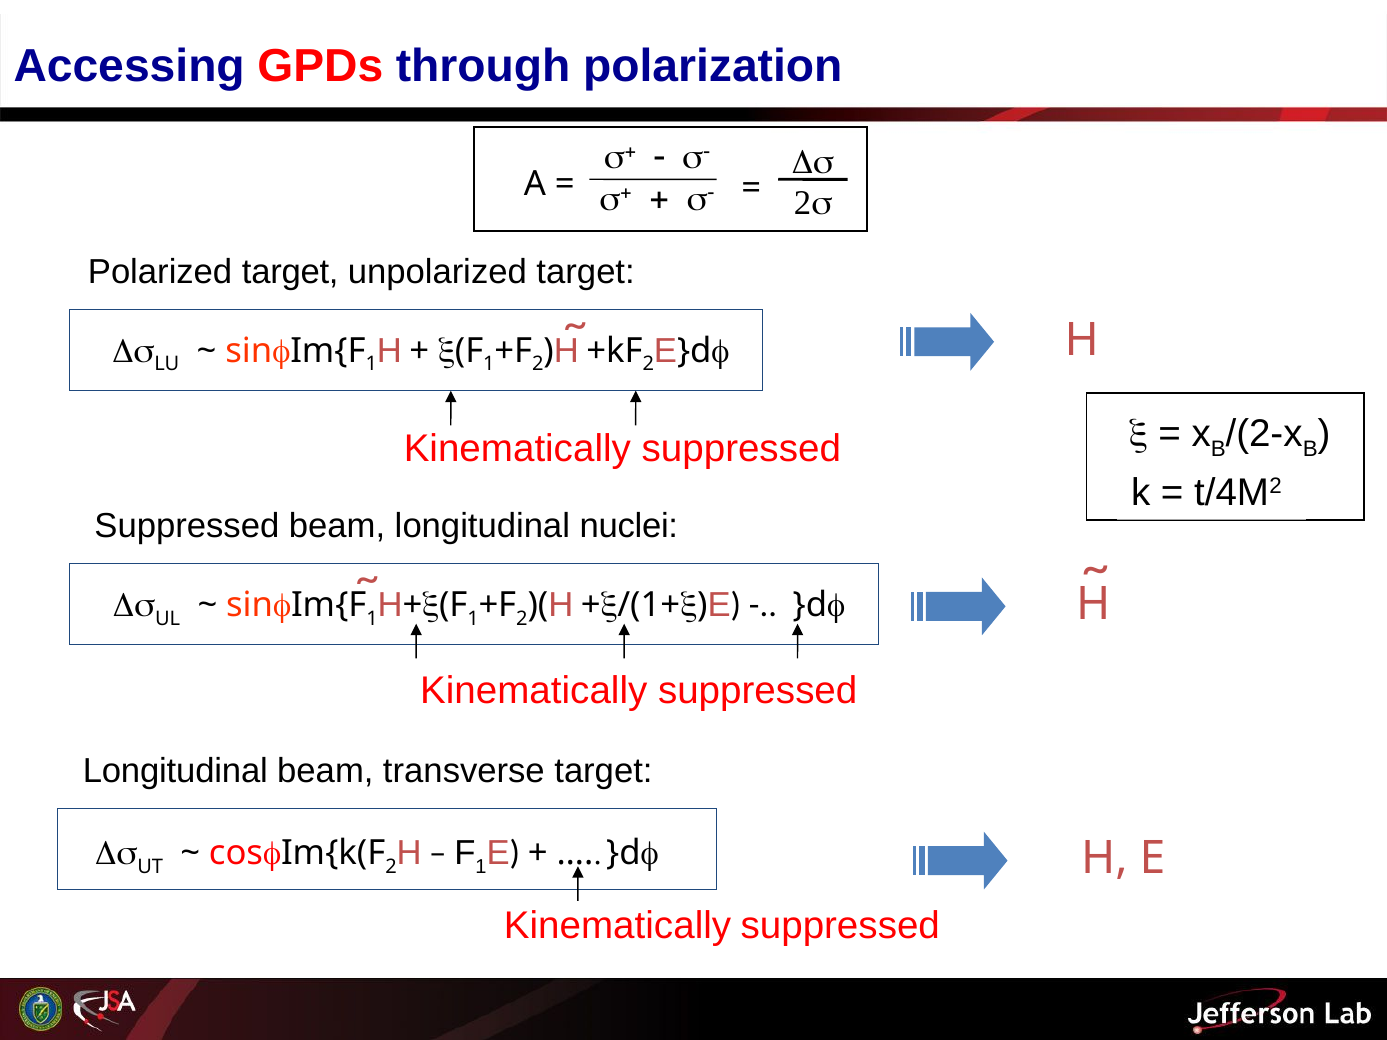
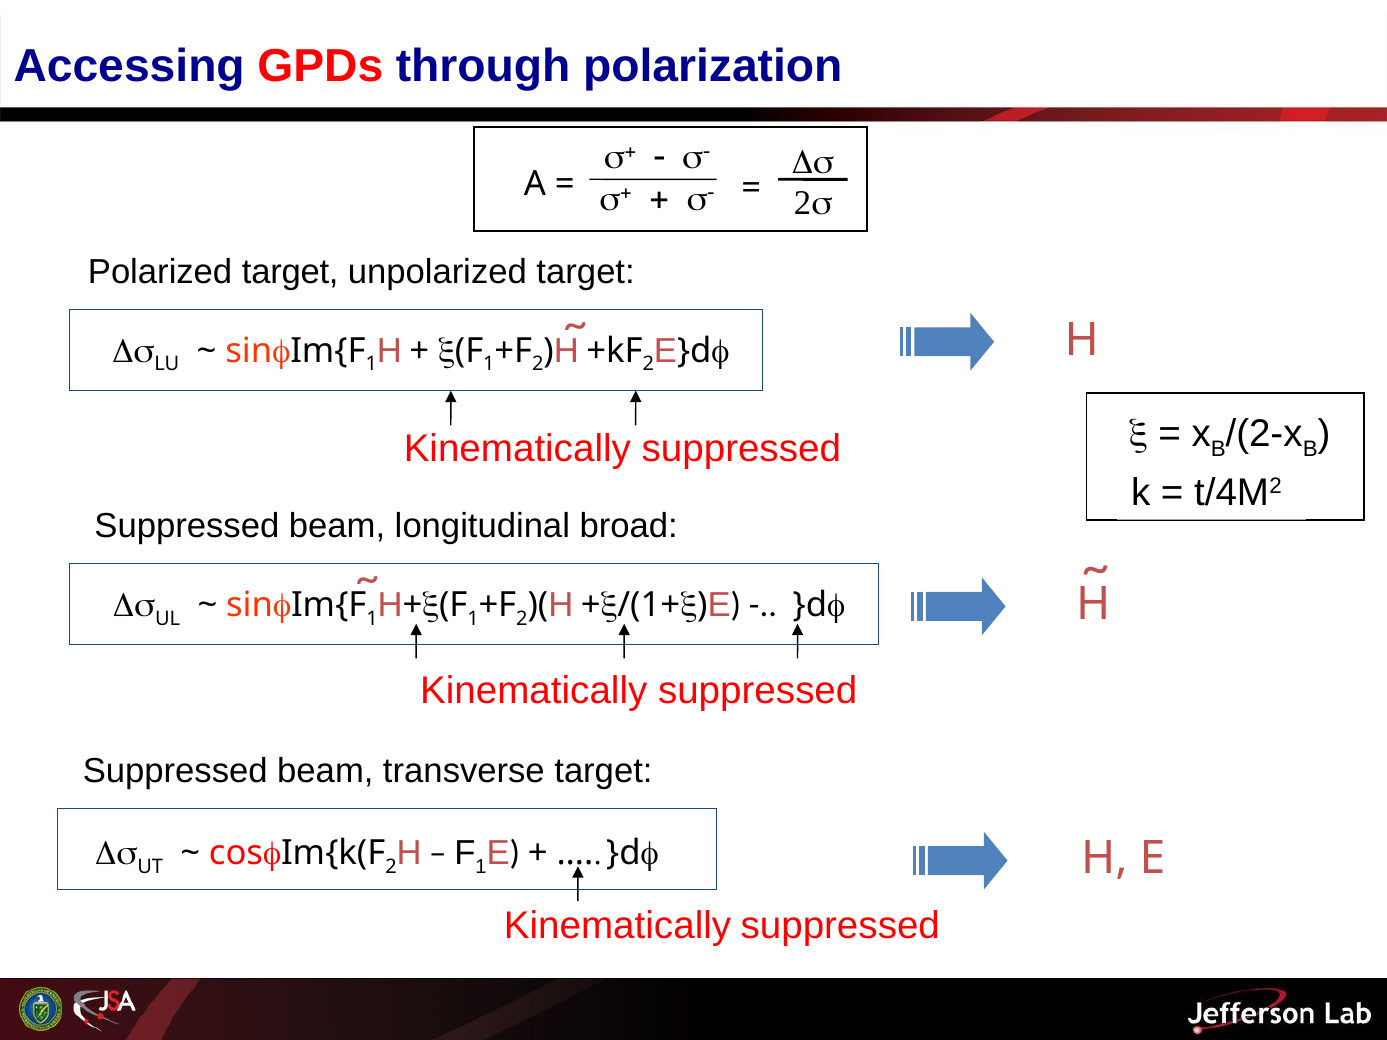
nuclei: nuclei -> broad (629, 526)
Longitudinal: Longitudinal -> Suppressed (175, 771)
